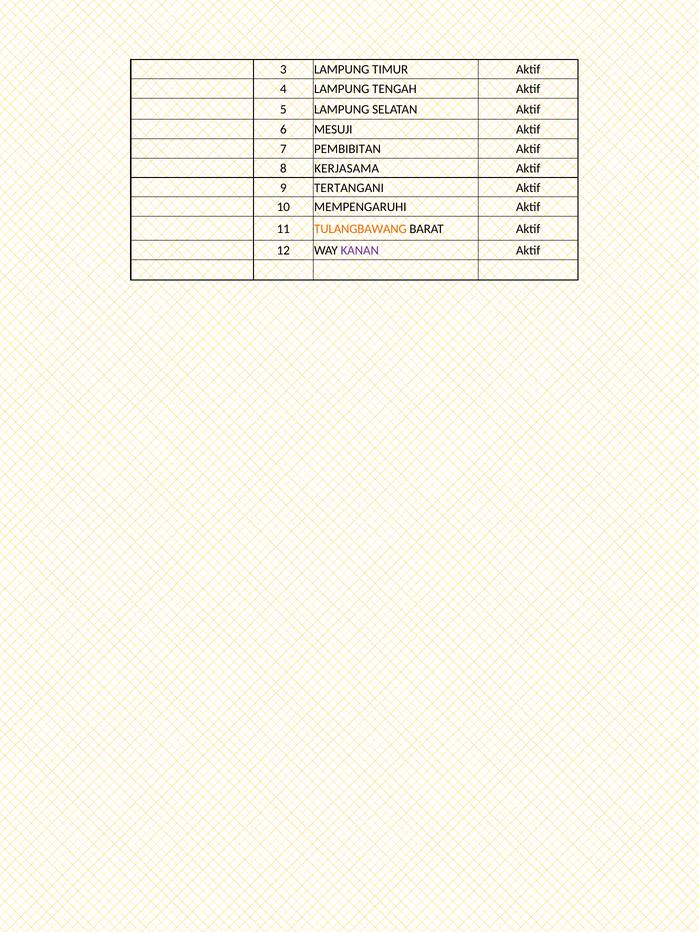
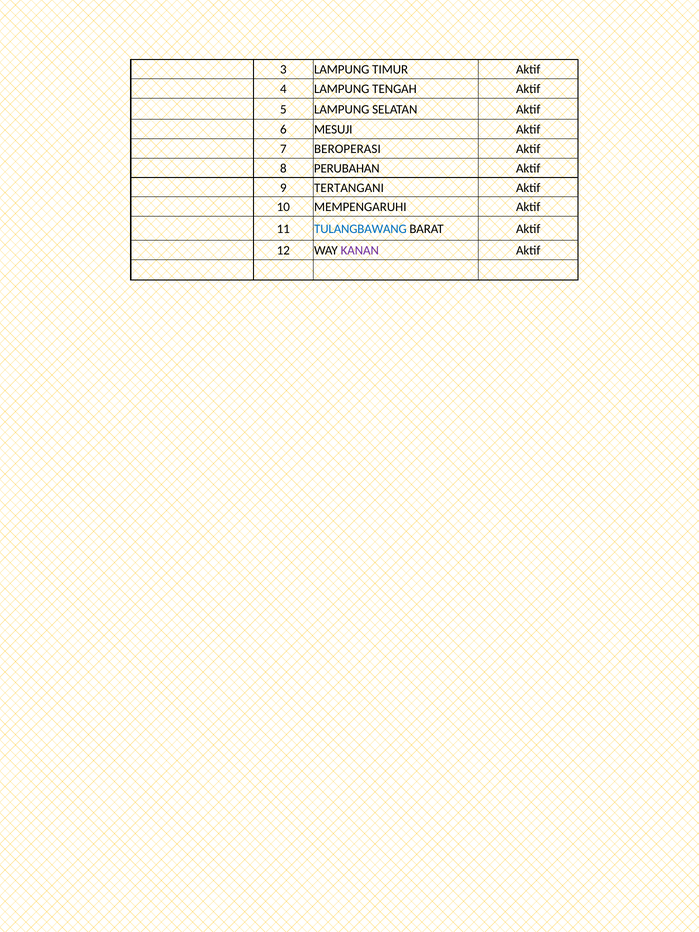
PEMBIBITAN: PEMBIBITAN -> BEROPERASI (347, 149)
KERJASAMA: KERJASAMA -> PERUBAHAN (347, 168)
TULANGBAWANG colour: orange -> blue (360, 229)
